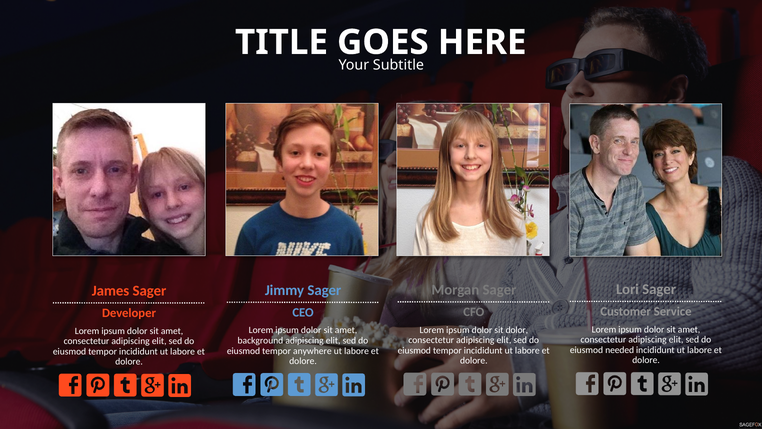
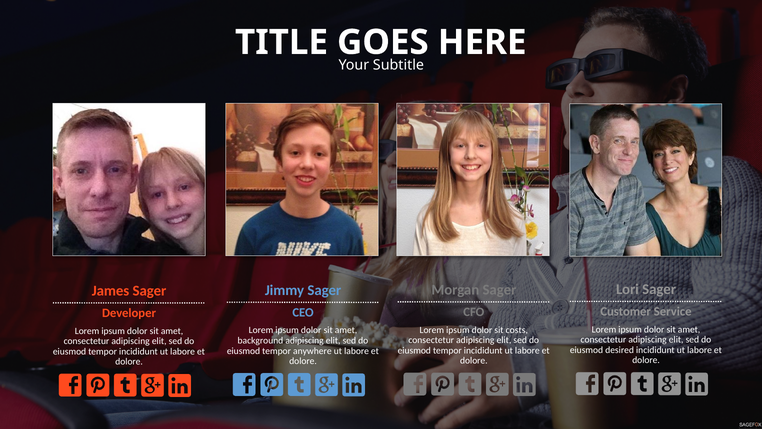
sit dolor: dolor -> costs (517, 330)
needed: needed -> desired (620, 350)
